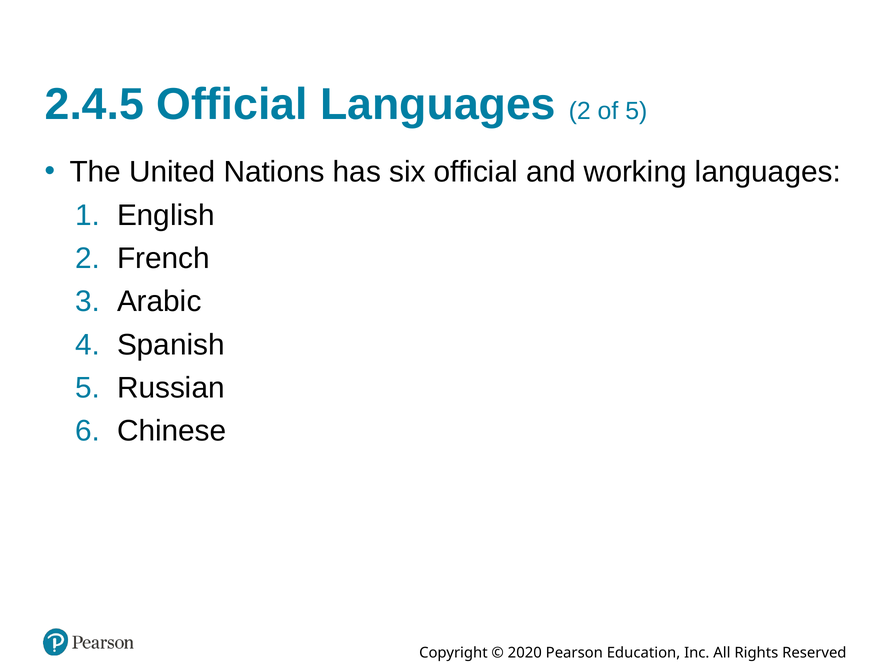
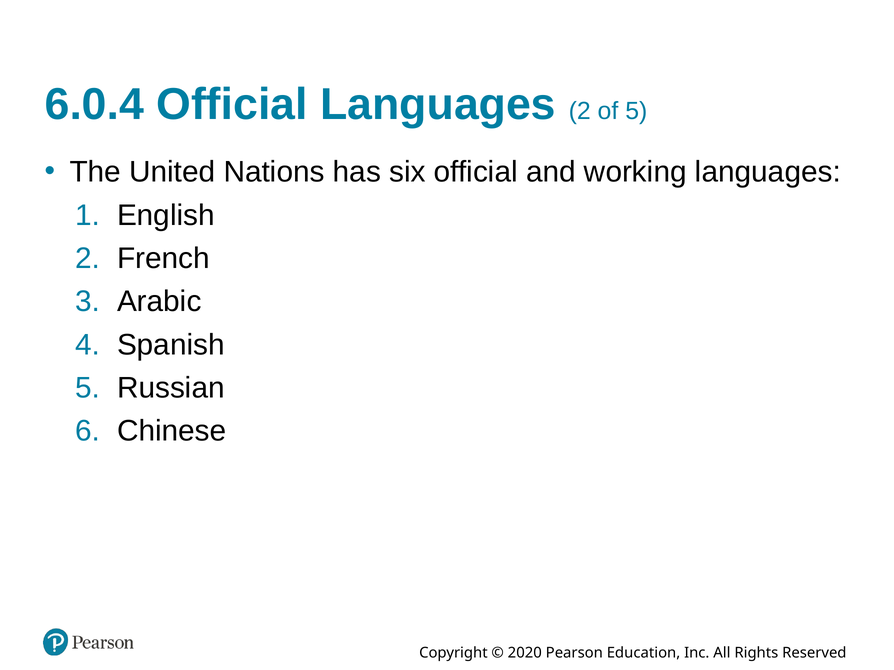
2.4.5: 2.4.5 -> 6.0.4 (94, 105)
